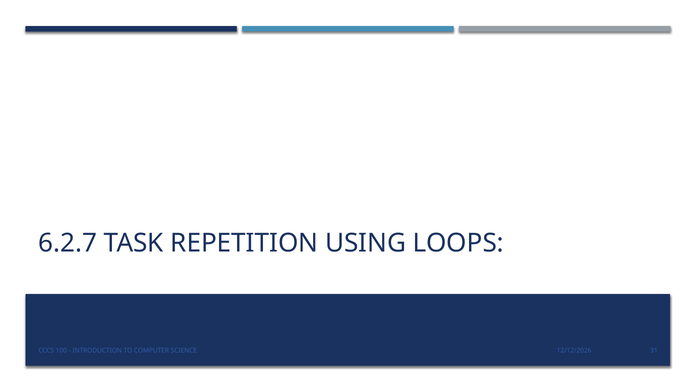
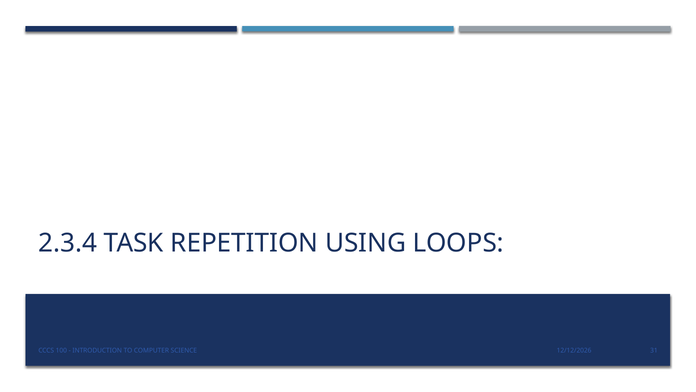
6.2.7: 6.2.7 -> 2.3.4 (68, 243)
